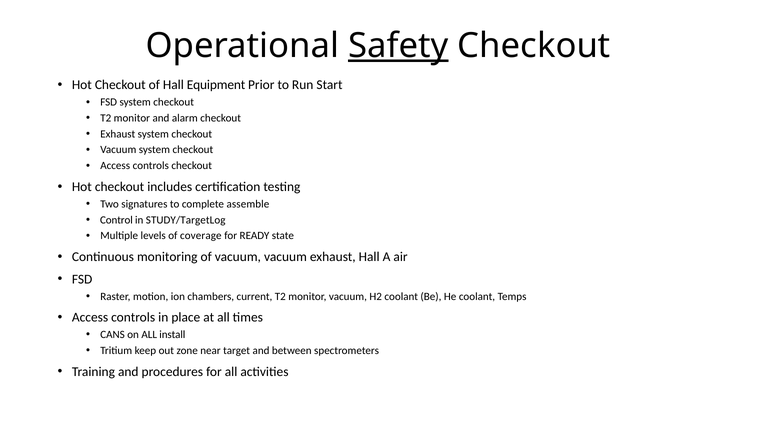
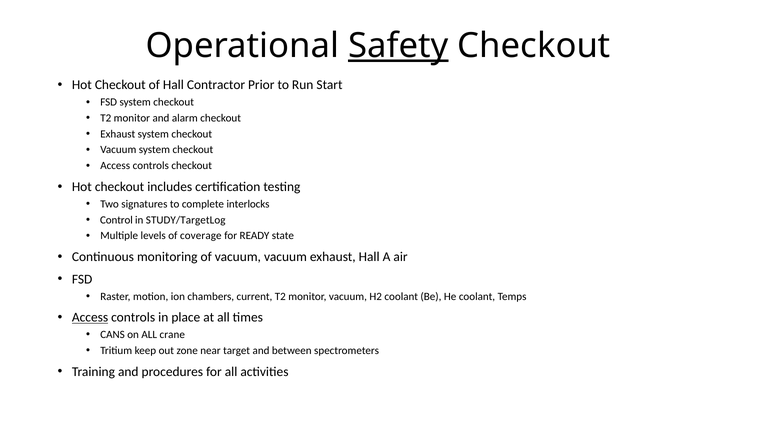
Equipment: Equipment -> Contractor (216, 85)
assemble: assemble -> interlocks (248, 204)
Access underline: none -> present (90, 317)
install: install -> crane (172, 334)
